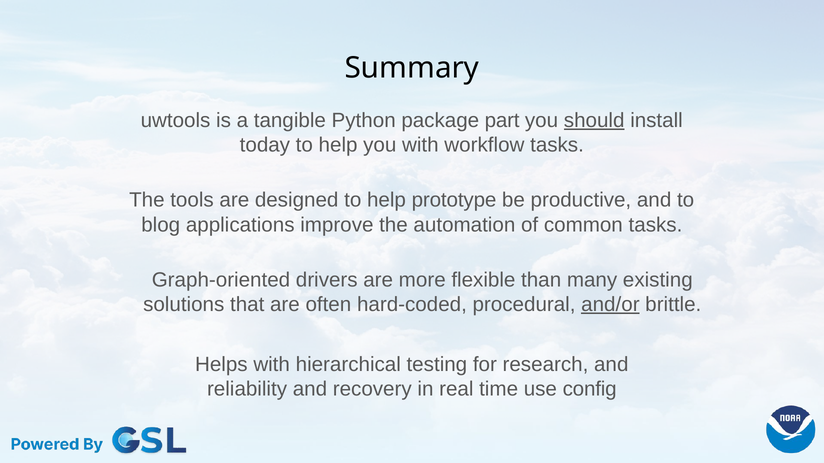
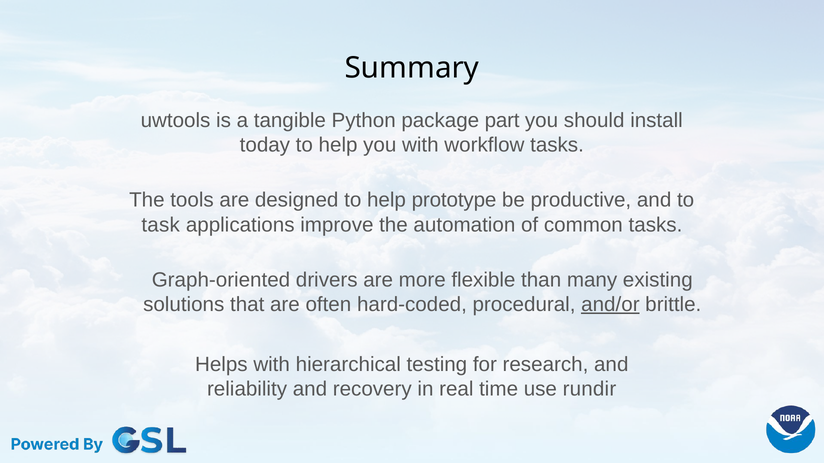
should underline: present -> none (594, 121)
blog: blog -> task (161, 225)
config: config -> rundir (589, 390)
